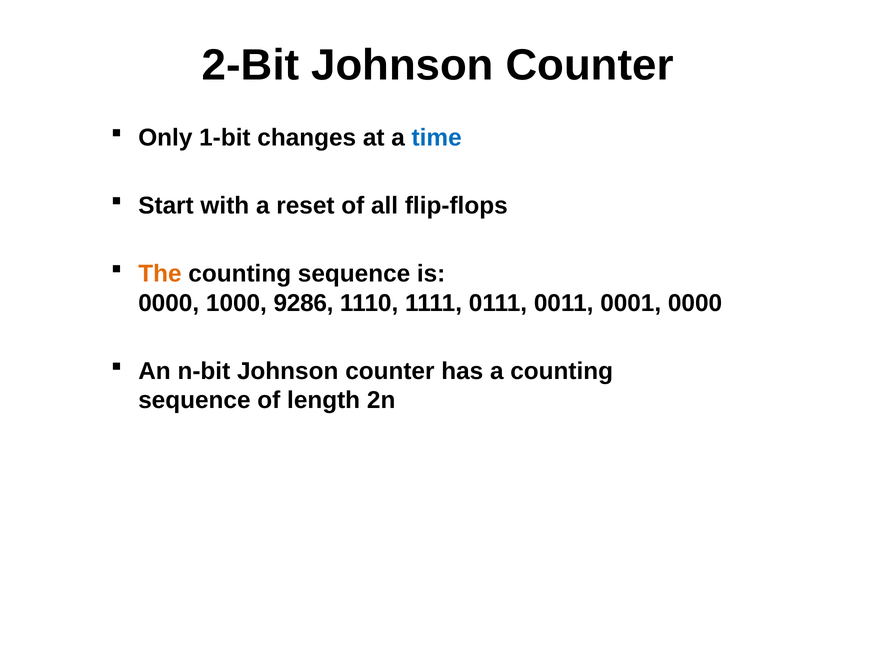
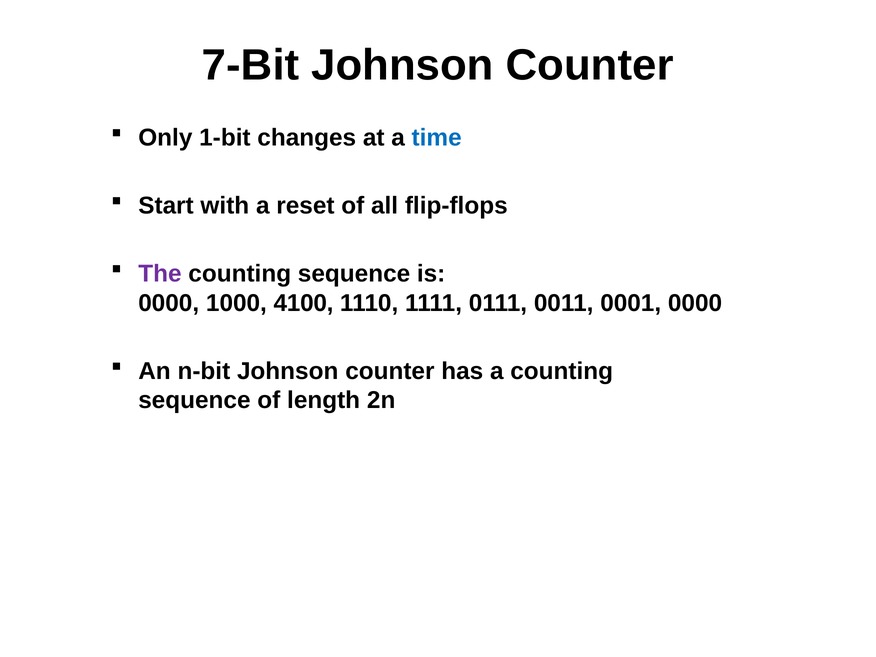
2-Bit: 2-Bit -> 7-Bit (251, 65)
The colour: orange -> purple (160, 274)
9286: 9286 -> 4100 (304, 303)
